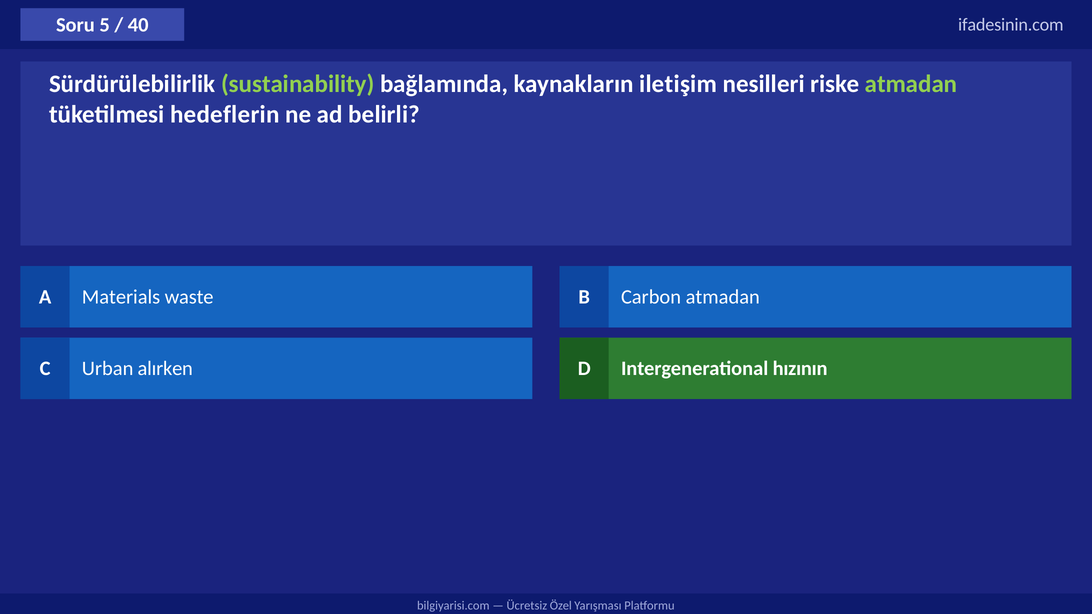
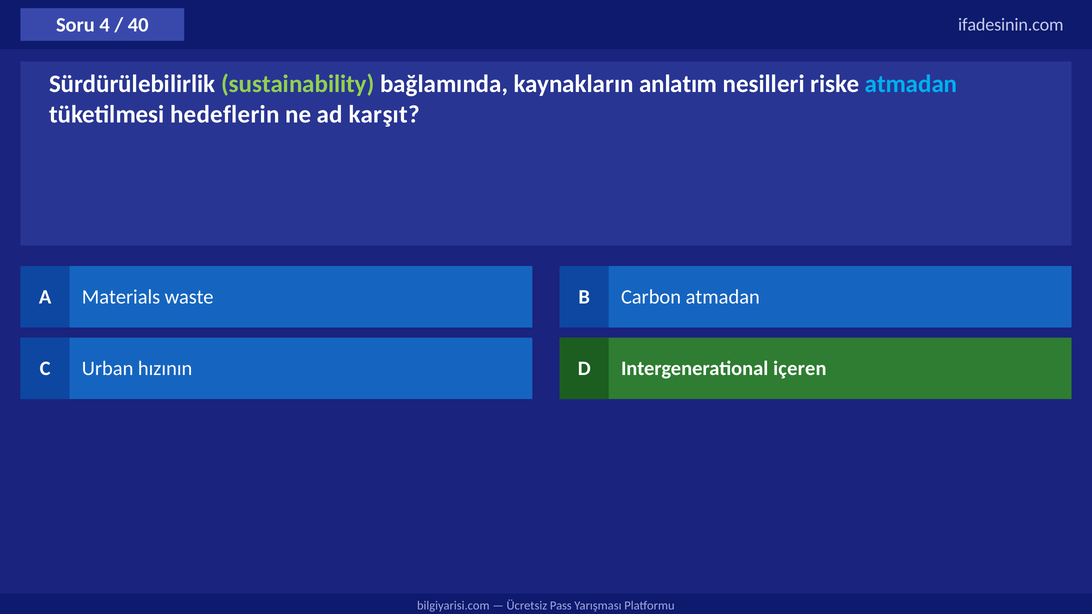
5: 5 -> 4 (105, 25)
iletişim: iletişim -> anlatım (678, 84)
atmadan colour: light green -> light blue (911, 84)
belirli: belirli -> karşıt (384, 114)
alırken: alırken -> hızının (165, 369)
hızının: hızının -> içeren (800, 369)
Özel: Özel -> Pass (561, 606)
